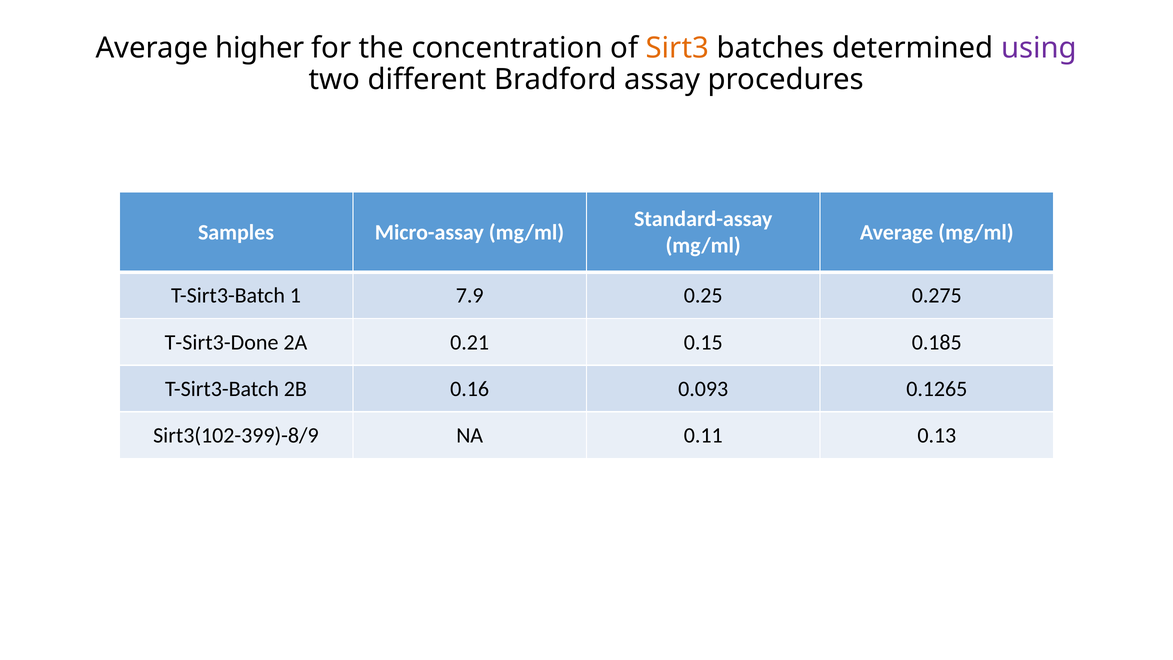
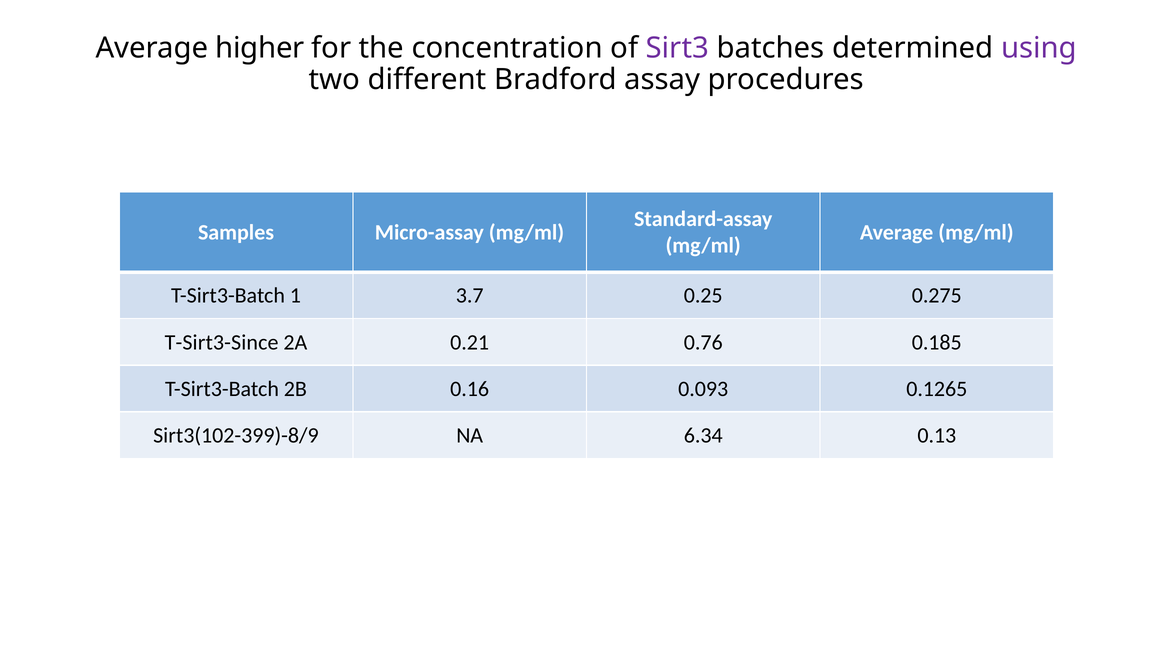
Sirt3 colour: orange -> purple (677, 48)
7.9: 7.9 -> 3.7 (470, 296)
T-Sirt3-Done: T-Sirt3-Done -> T-Sirt3-Since (222, 342)
0.15: 0.15 -> 0.76 (703, 342)
0.11: 0.11 -> 6.34 (703, 435)
